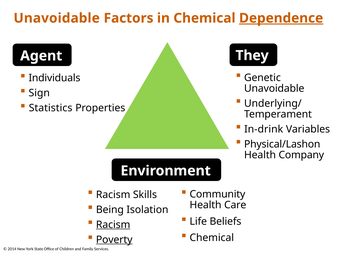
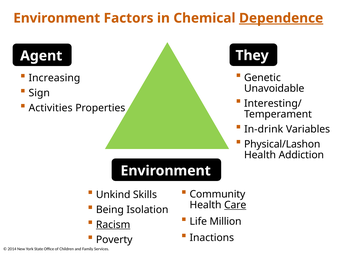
Unavoidable: Unavoidable -> Environment (57, 18)
Individuals: Individuals -> Increasing (54, 78)
Underlying/: Underlying/ -> Interesting/ (273, 103)
Statistics: Statistics -> Activities (51, 108)
Company: Company -> Addiction (301, 155)
Racism: Racism -> Unkind (113, 194)
Care underline: none -> present (235, 205)
Beliefs: Beliefs -> Million (226, 221)
Chemical: Chemical -> Inactions (212, 238)
Poverty underline: present -> none (114, 239)
